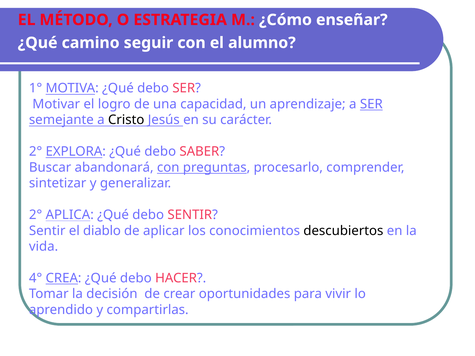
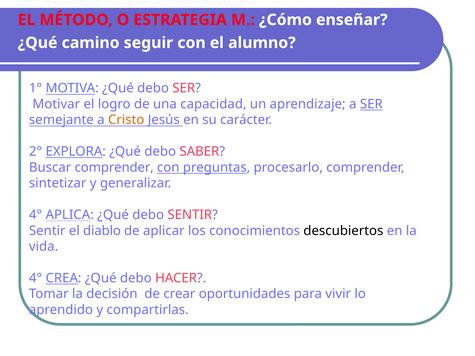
Cristo colour: black -> orange (126, 120)
Buscar abandonará: abandonará -> comprender (114, 167)
2°: 2° -> 4° (36, 215)
